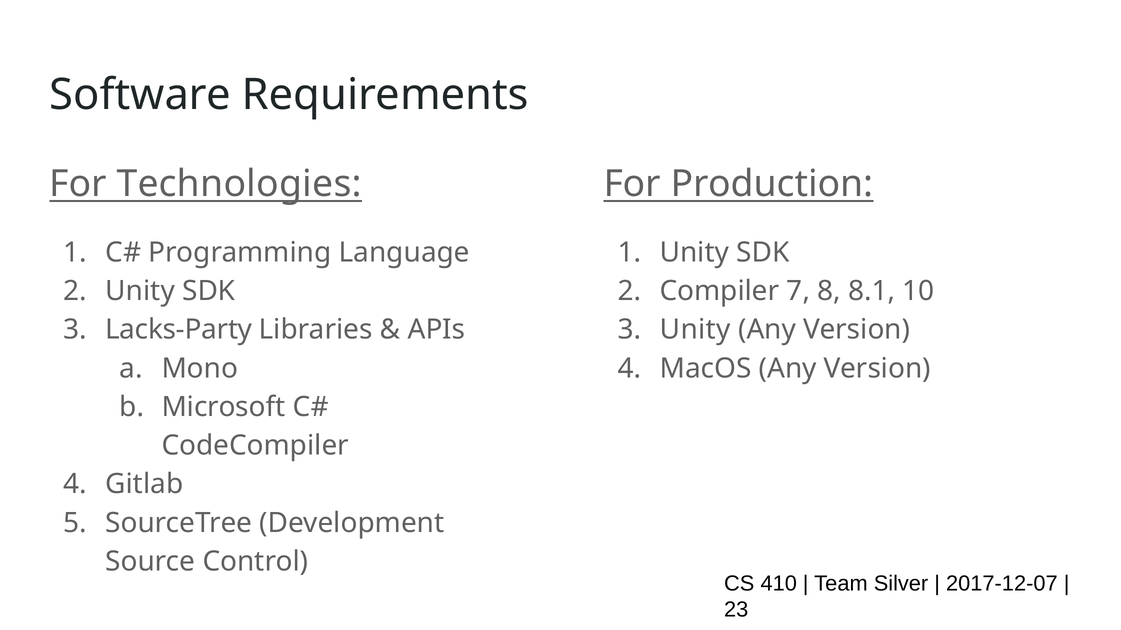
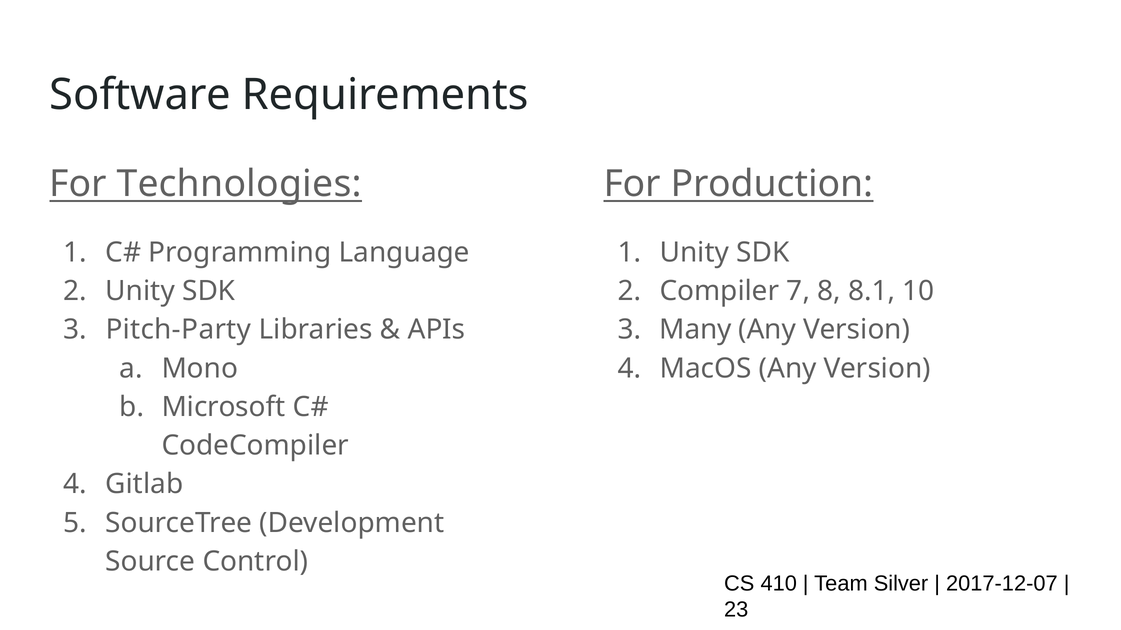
Lacks-Party: Lacks-Party -> Pitch-Party (178, 330)
Unity: Unity -> Many (695, 330)
